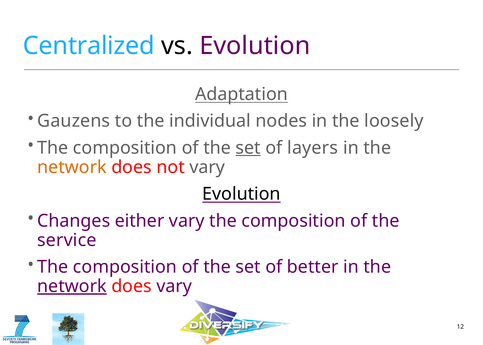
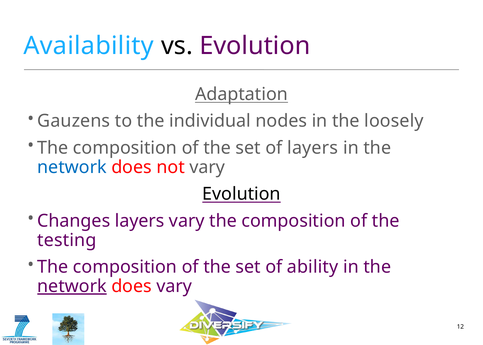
Centralized: Centralized -> Availability (89, 46)
set underline: present -> none (248, 148)
network colour: orange -> blue (72, 167)
Changes either: either -> layers (140, 221)
service: service -> testing (67, 240)
better: better -> ability (313, 267)
